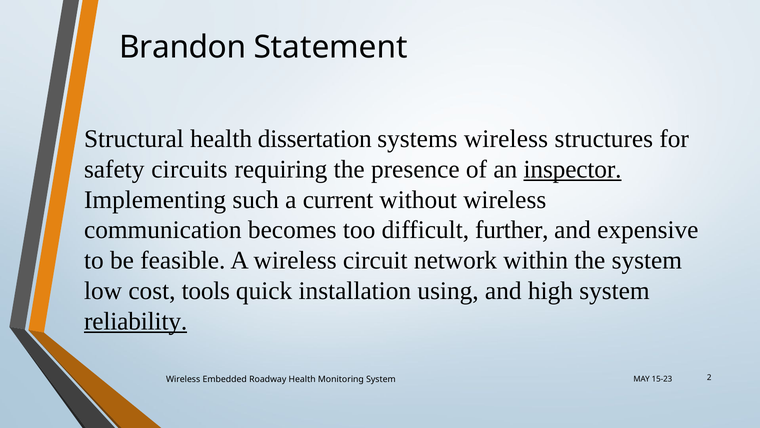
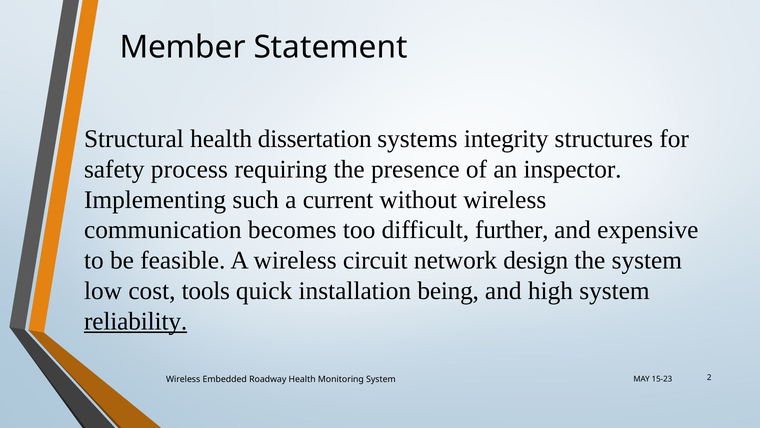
Brandon: Brandon -> Member (183, 47)
systems wireless: wireless -> integrity (506, 139)
circuits: circuits -> process (189, 169)
inspector underline: present -> none (573, 169)
within: within -> design (536, 260)
using: using -> being (448, 291)
